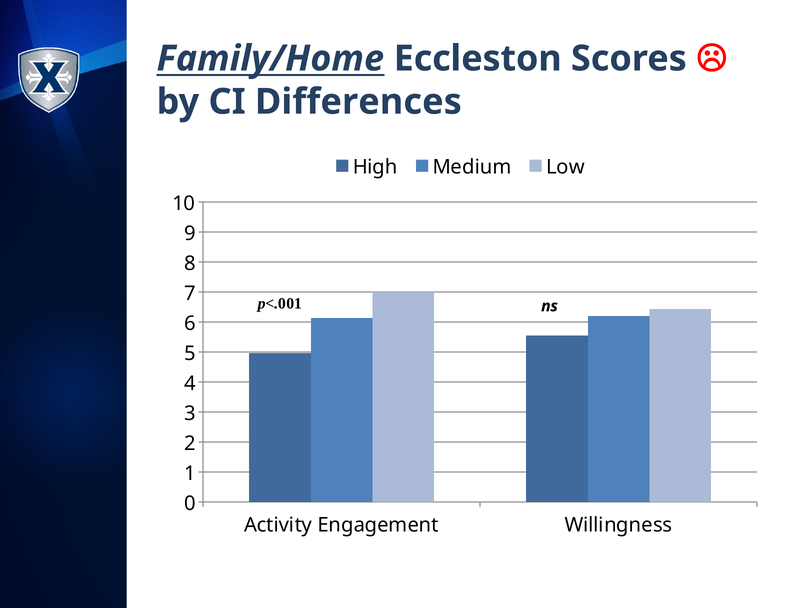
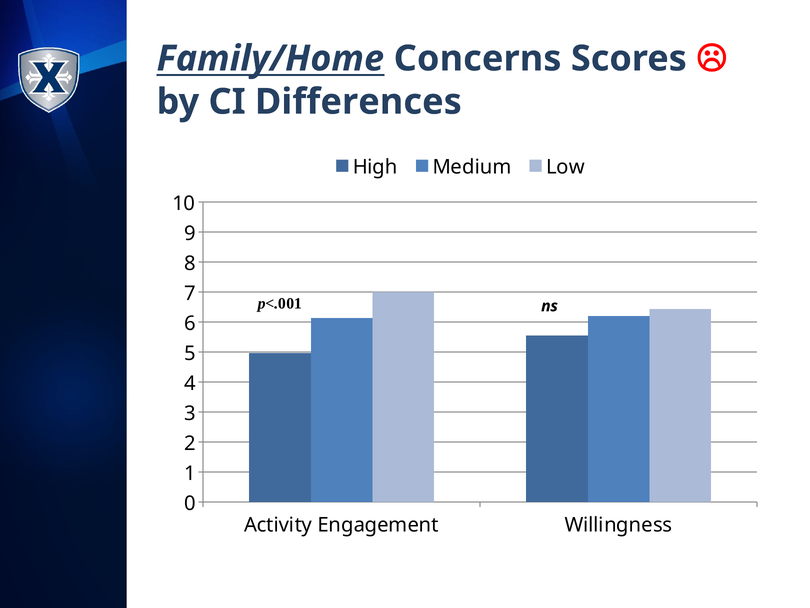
Eccleston: Eccleston -> Concerns (478, 59)
